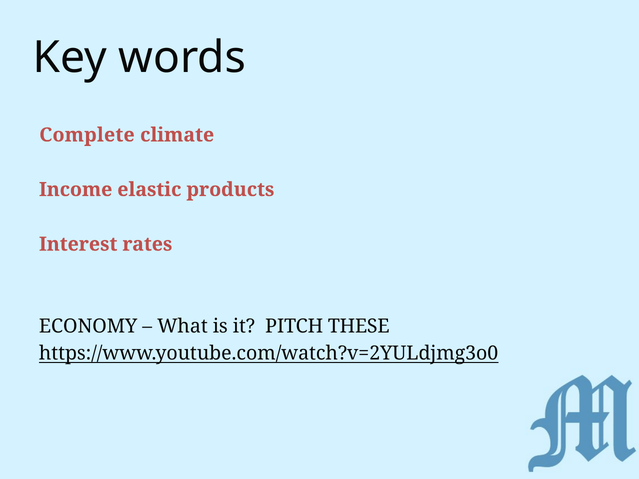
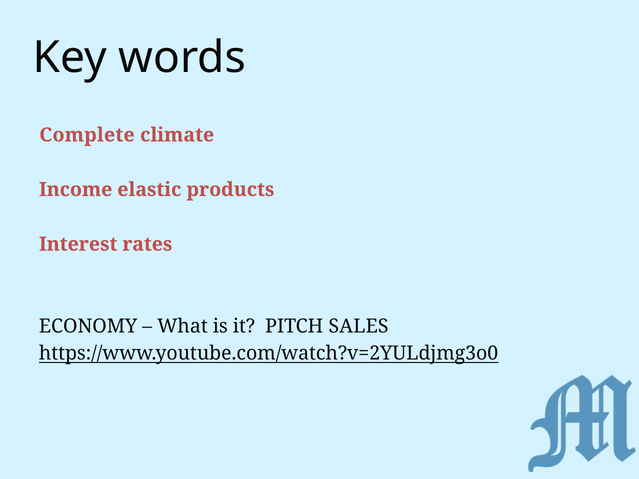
THESE: THESE -> SALES (359, 326)
